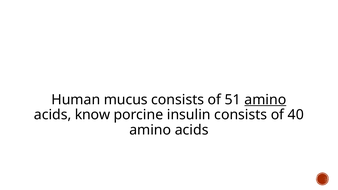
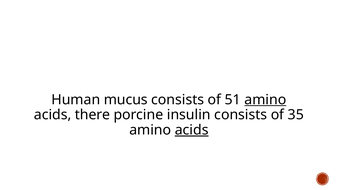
know: know -> there (92, 115)
40: 40 -> 35 (296, 115)
acids underline: none -> present (192, 130)
